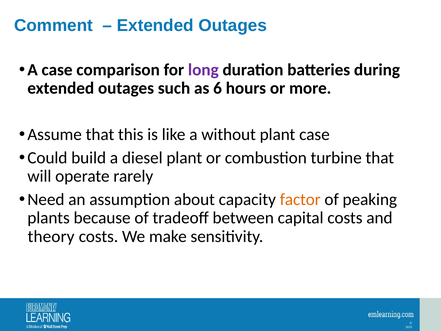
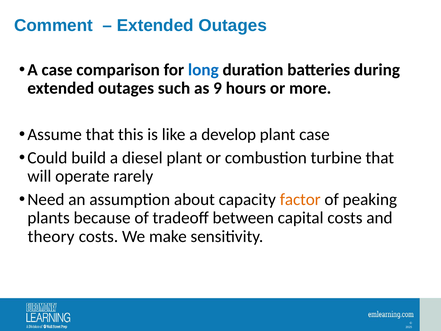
long colour: purple -> blue (203, 70)
6: 6 -> 9 (218, 88)
without: without -> develop (229, 134)
